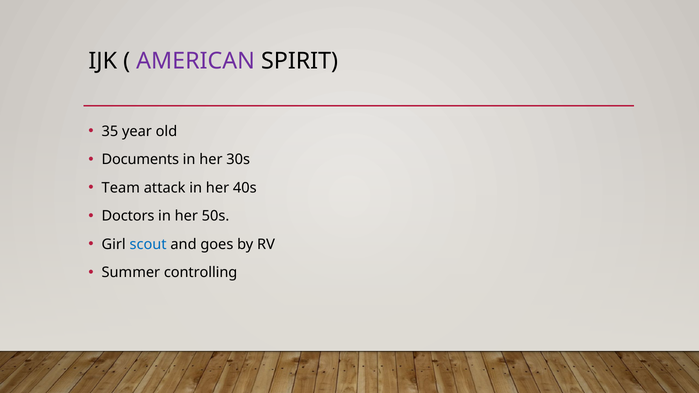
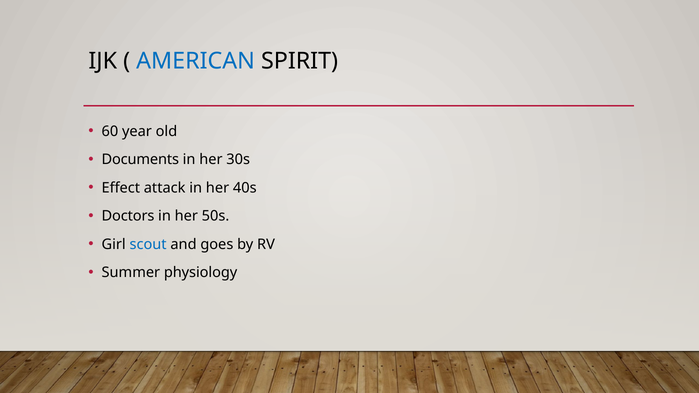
AMERICAN colour: purple -> blue (196, 61)
35: 35 -> 60 (110, 131)
Team: Team -> Effect (121, 188)
controlling: controlling -> physiology (201, 273)
